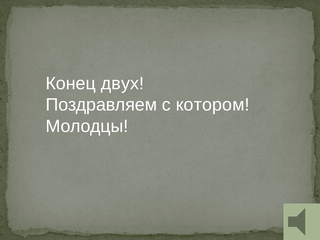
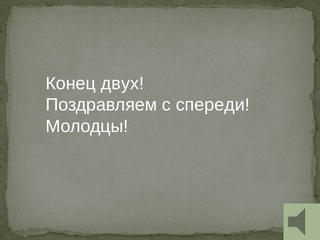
котором: котором -> спереди (213, 105)
